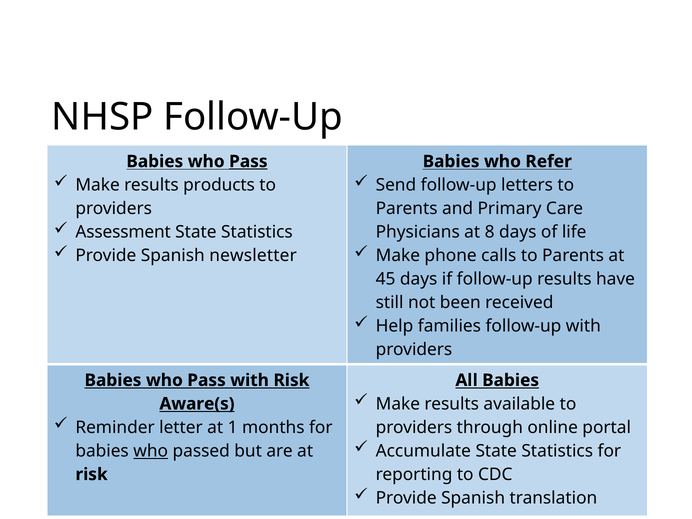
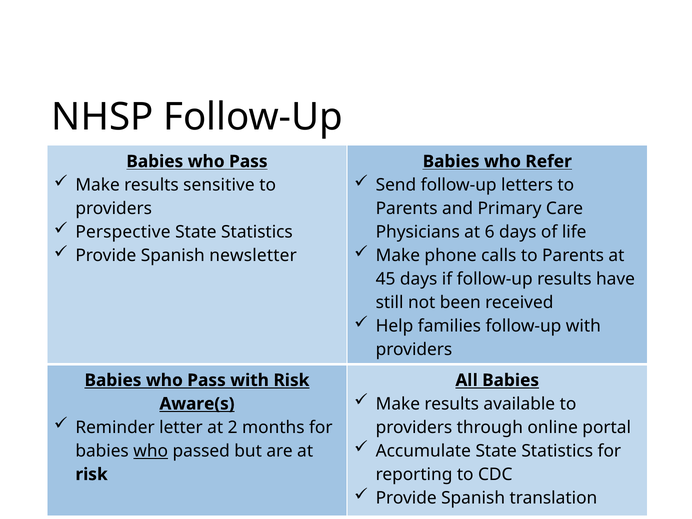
Pass underline: present -> none (248, 161)
products: products -> sensitive (219, 185)
Assessment: Assessment -> Perspective (123, 232)
8: 8 -> 6 (490, 232)
1: 1 -> 2 (233, 427)
